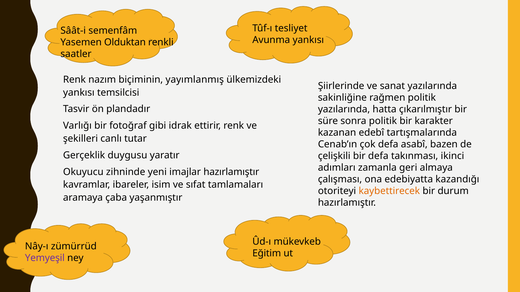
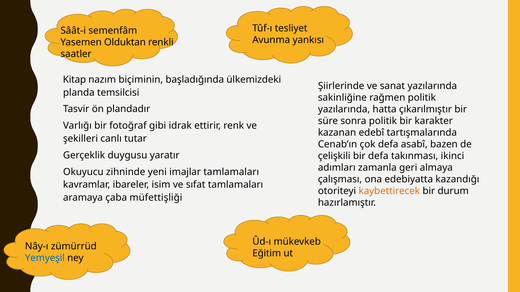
Renk: Renk -> Kitap (74, 80)
yayımlanmış: yayımlanmış -> başladığında (195, 80)
yankısı: yankısı -> planda (79, 93)
imajlar hazırlamıştır: hazırlamıştır -> tamlamaları (231, 172)
yaşanmıştır: yaşanmıştır -> müfettişliği (156, 198)
Yemyeşil colour: purple -> blue (45, 258)
